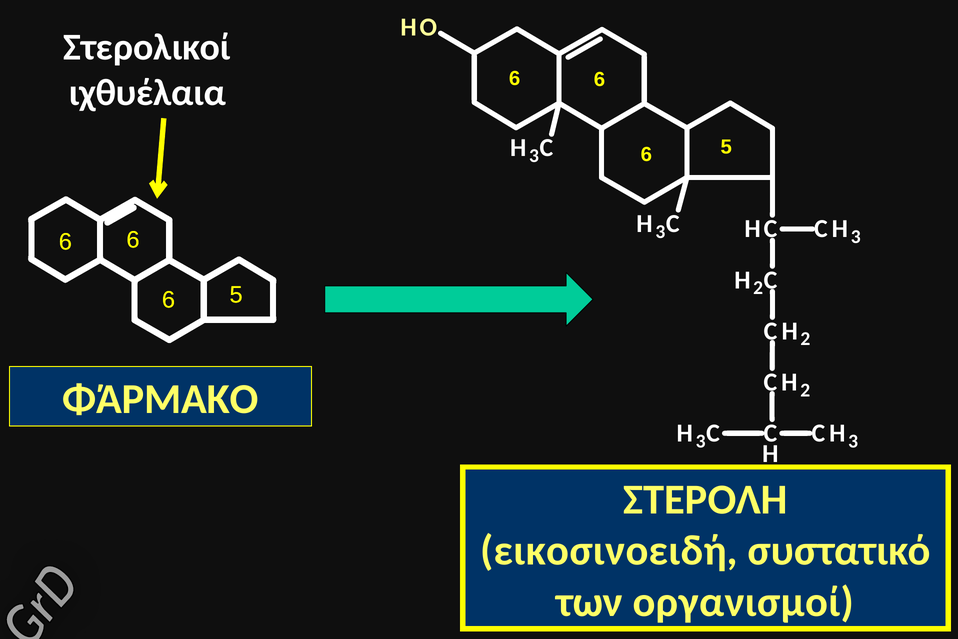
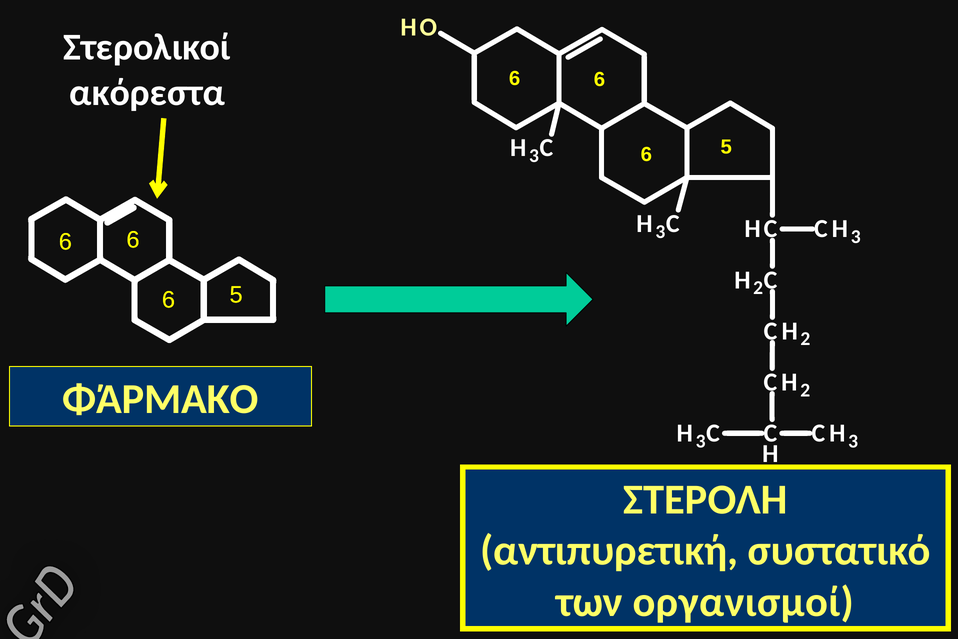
ιχθυέλαια: ιχθυέλαια -> ακόρεστα (147, 93)
εικοσινοειδή: εικοσινοειδή -> αντιπυρετική (609, 551)
